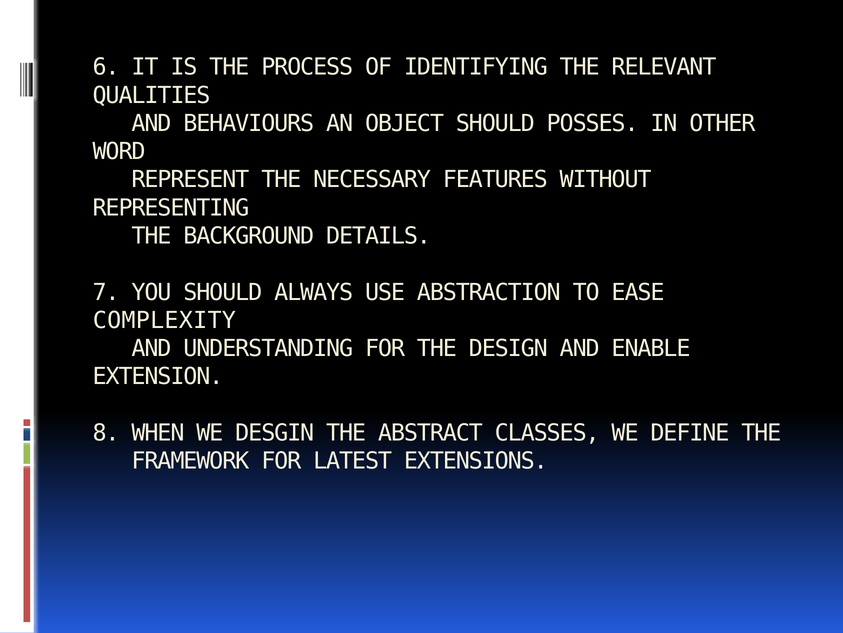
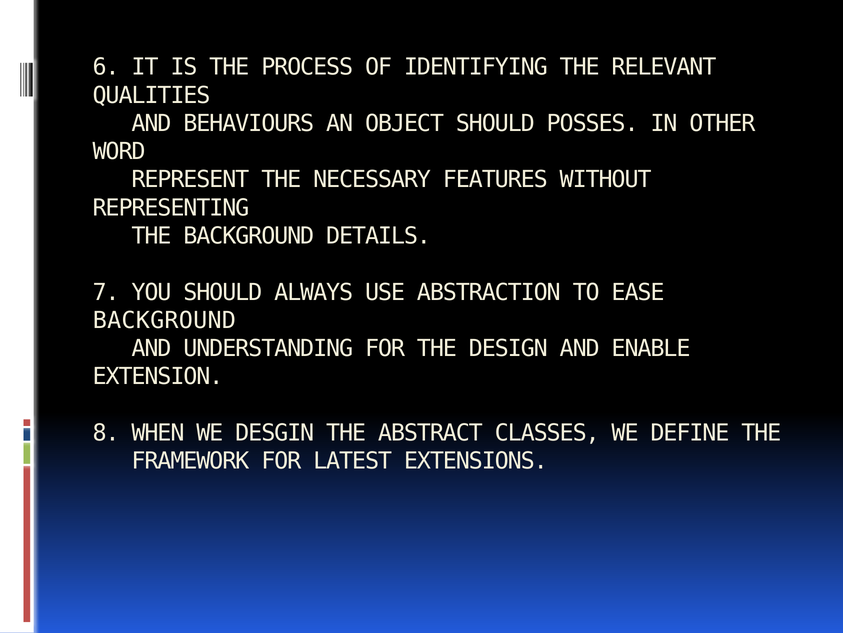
COMPLEXITY: COMPLEXITY -> BACKGROUND (164, 320)
